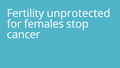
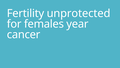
stop: stop -> year (77, 24)
